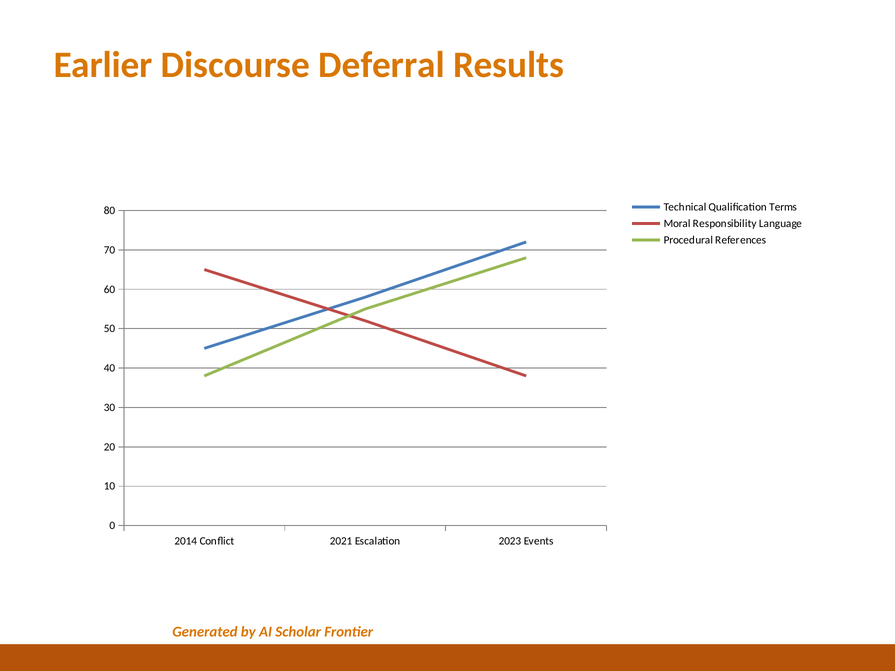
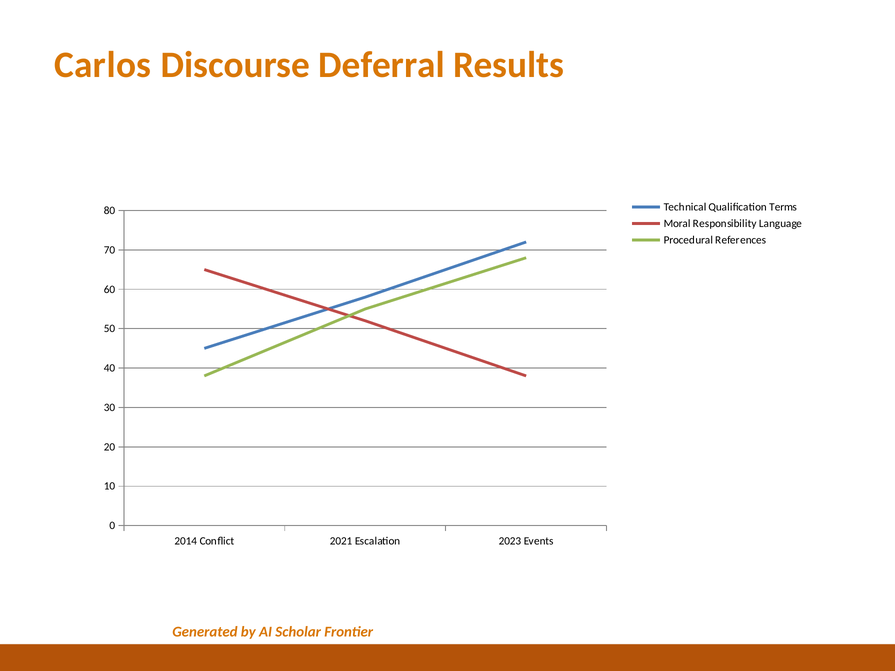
Earlier: Earlier -> Carlos (103, 65)
